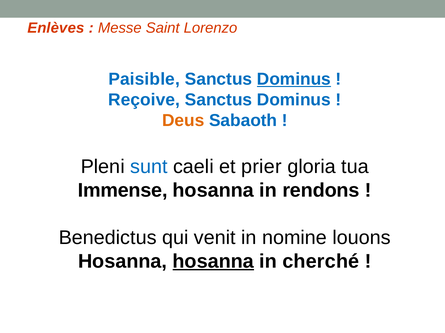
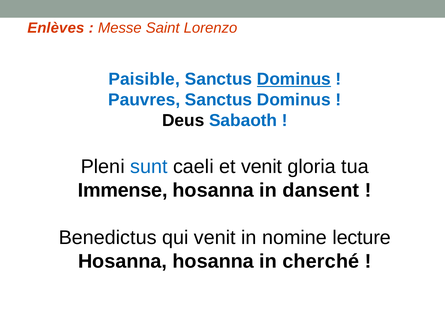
Reçoive: Reçoive -> Pauvres (144, 100)
Deus colour: orange -> black (183, 121)
et prier: prier -> venit (262, 167)
rendons: rendons -> dansent (321, 191)
louons: louons -> lecture (362, 238)
hosanna underline: present -> none (213, 262)
